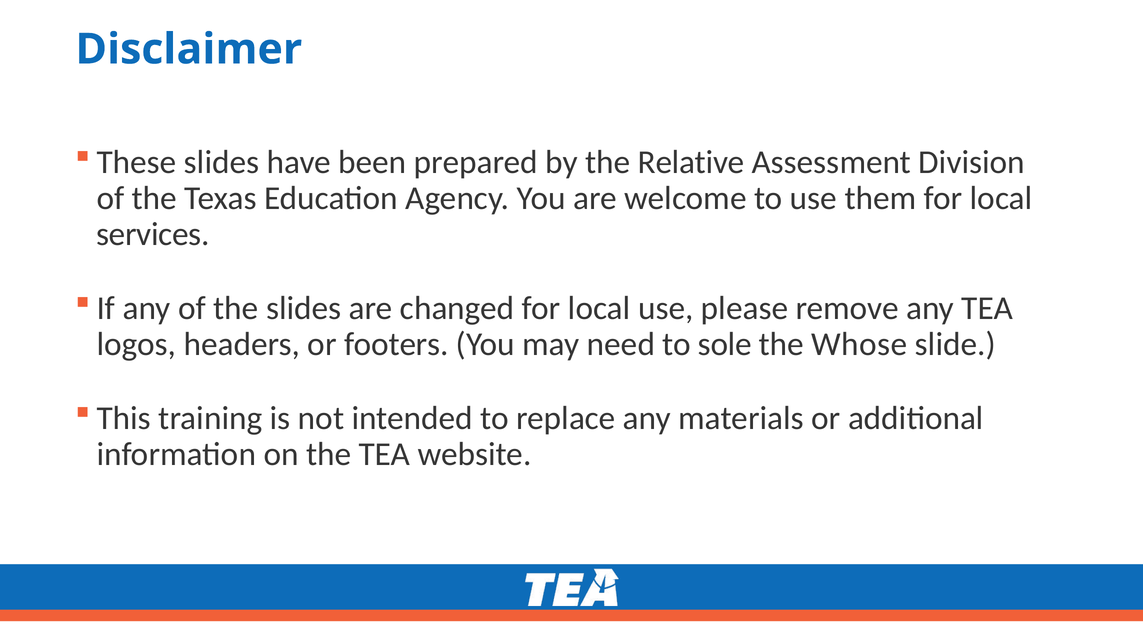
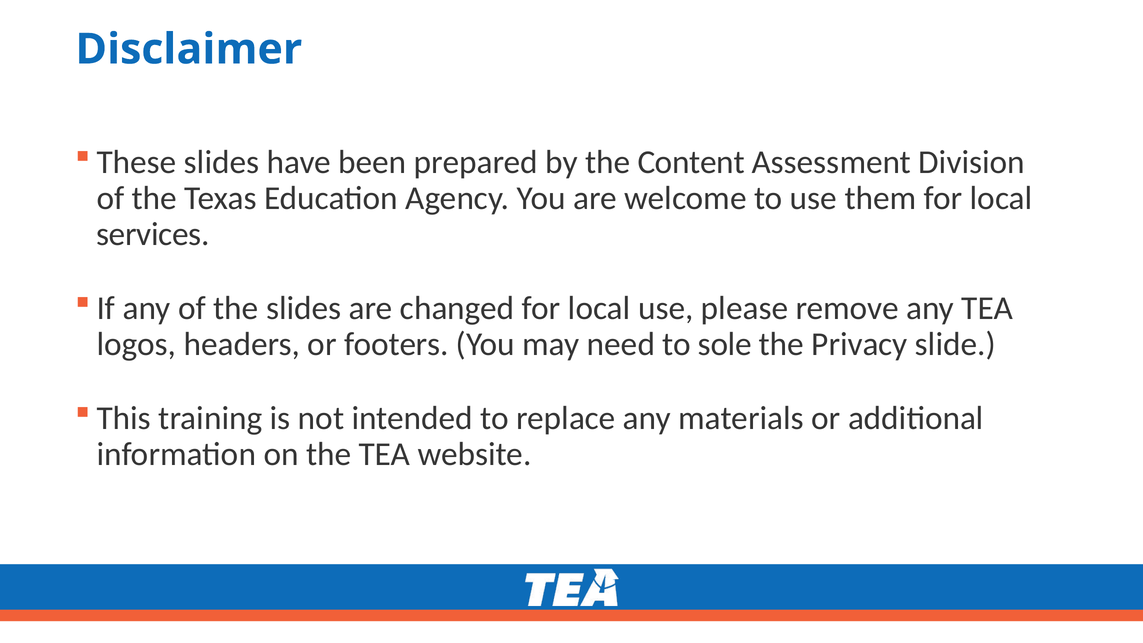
Relative: Relative -> Content (691, 162)
Whose: Whose -> Privacy (859, 344)
